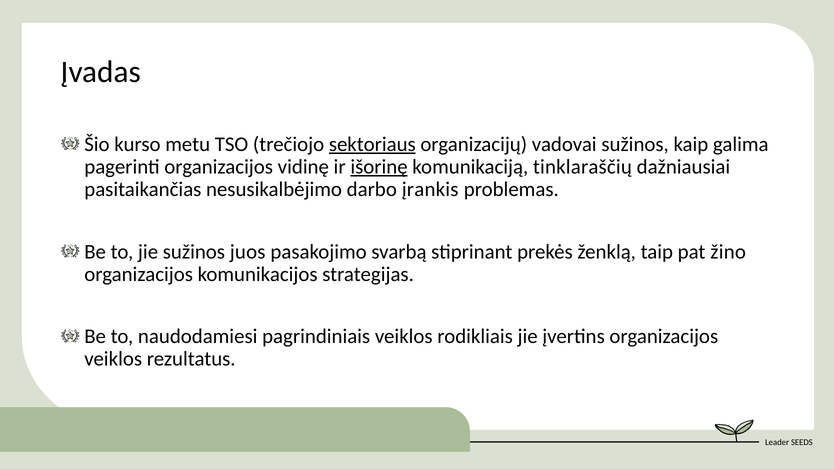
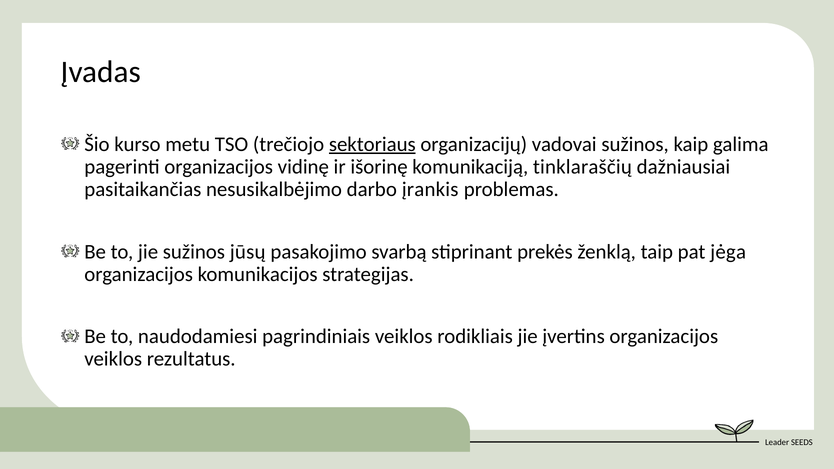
išorinę underline: present -> none (379, 167)
juos: juos -> jūsų (248, 252)
žino: žino -> jėga (728, 252)
